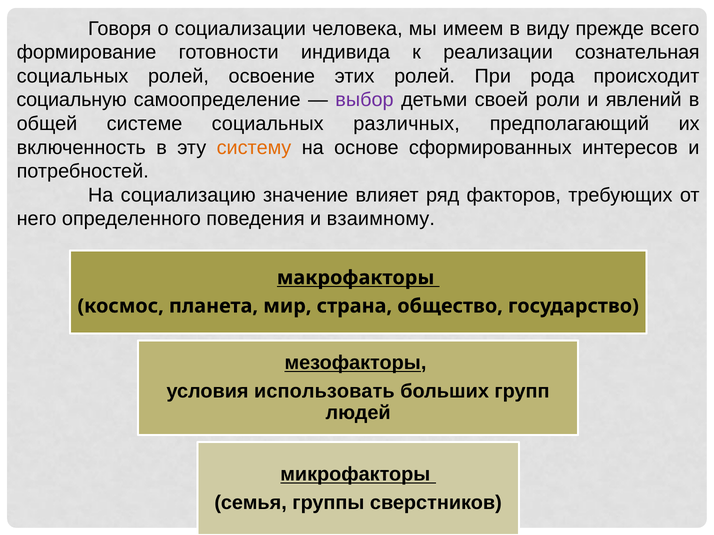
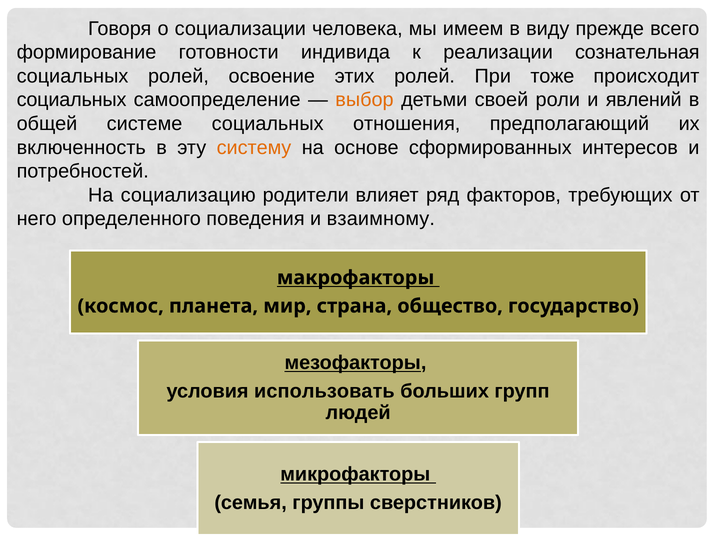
рода: рода -> тоже (552, 76)
социальную: социальную -> социальных (72, 100)
выбор colour: purple -> orange (364, 100)
различных: различных -> отношения (407, 124)
значение: значение -> родители (306, 195)
